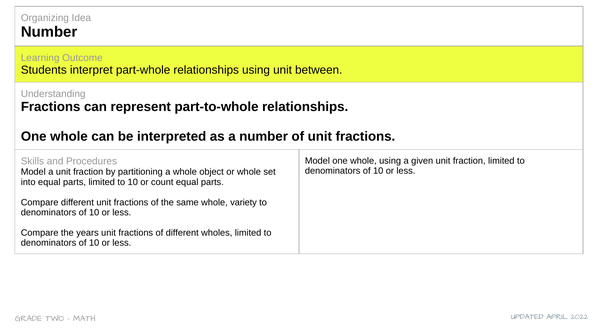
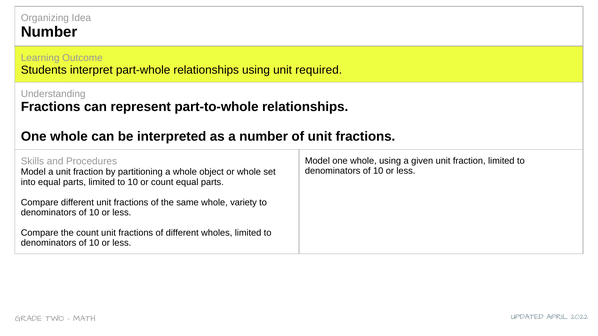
between: between -> required (319, 70)
the years: years -> count (87, 233)
